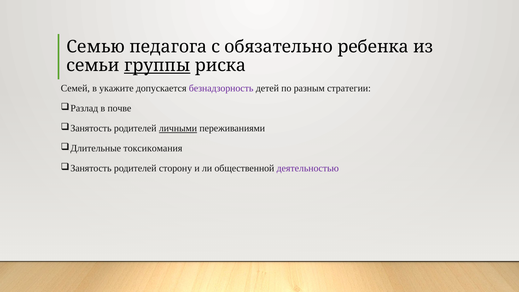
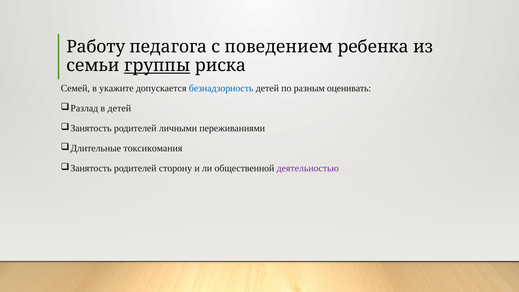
Семью: Семью -> Работу (96, 47)
обязательно: обязательно -> поведением (279, 47)
безнадзорность colour: purple -> blue (221, 88)
стратегии: стратегии -> оценивать (349, 88)
в почве: почве -> детей (119, 108)
личными underline: present -> none (178, 128)
